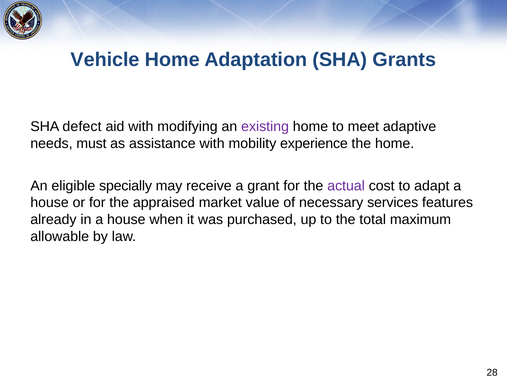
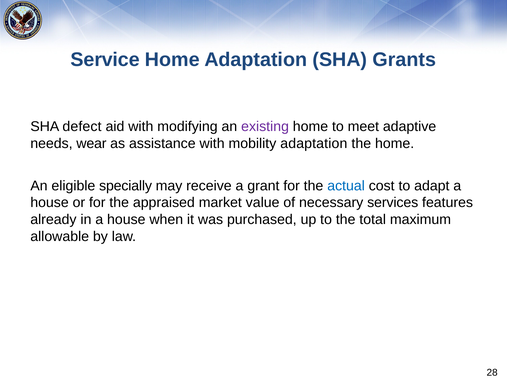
Vehicle: Vehicle -> Service (105, 60)
must: must -> wear (91, 144)
mobility experience: experience -> adaptation (314, 144)
actual colour: purple -> blue (346, 186)
